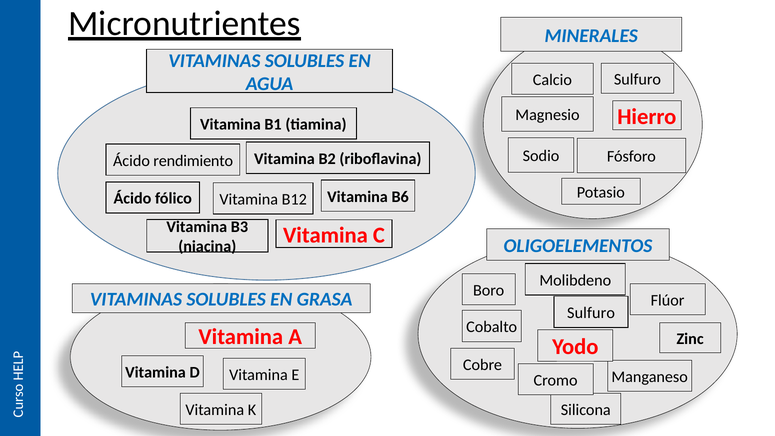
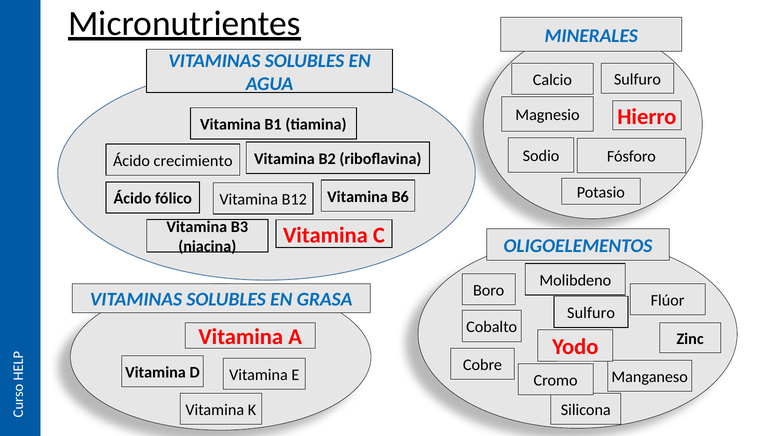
rendimiento: rendimiento -> crecimiento (193, 161)
